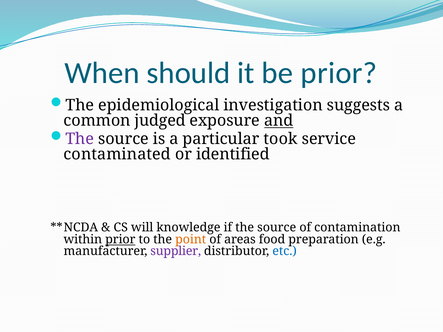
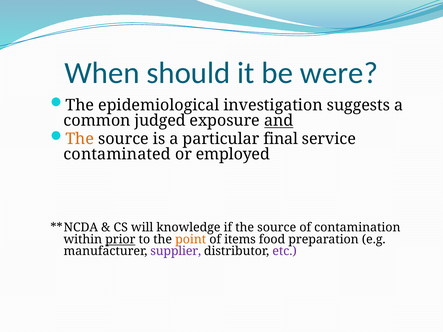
be prior: prior -> were (339, 73)
The colour: purple -> orange (80, 139)
took: took -> final (281, 139)
identified: identified -> employed (233, 154)
areas: areas -> items (240, 239)
etc colour: blue -> purple (285, 251)
